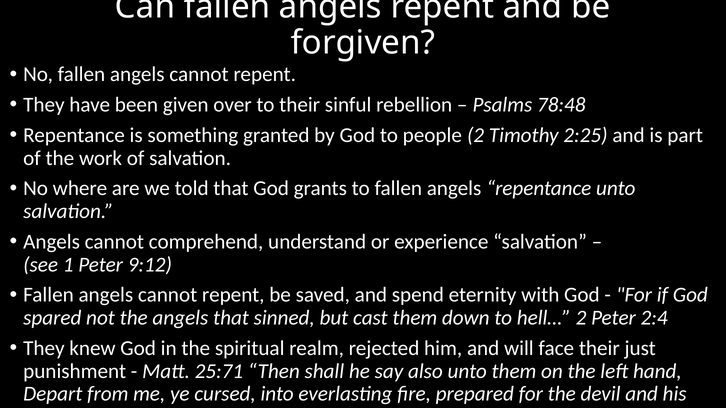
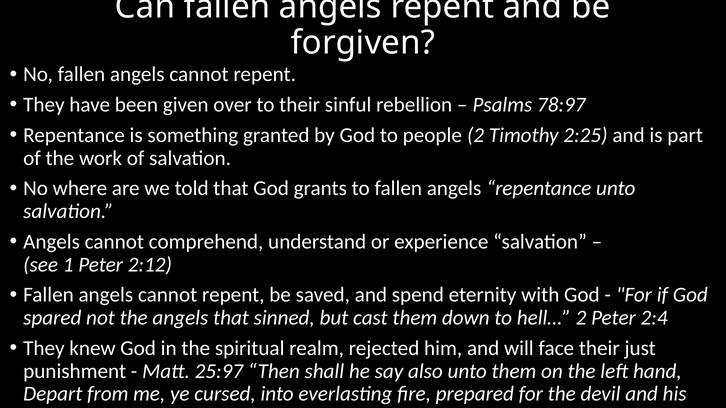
78:48: 78:48 -> 78:97 (561, 105)
9:12: 9:12 -> 2:12 (150, 265)
25:71: 25:71 -> 25:97 (219, 371)
